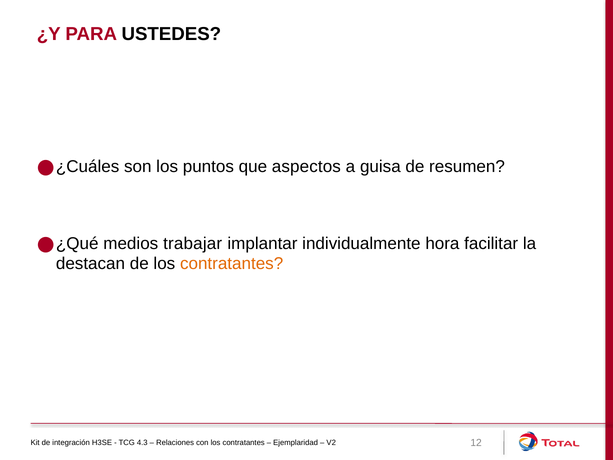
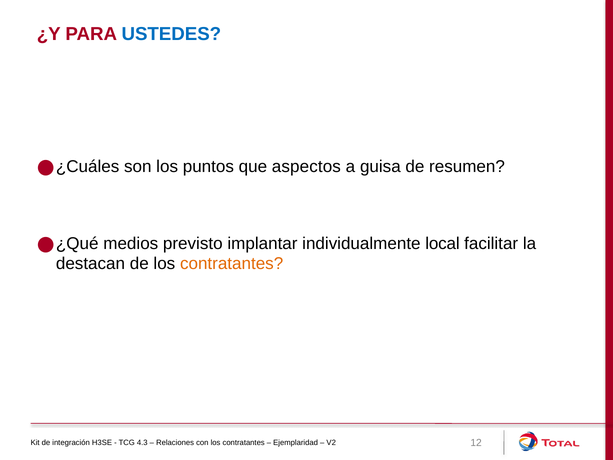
USTEDES colour: black -> blue (171, 34)
trabajar: trabajar -> previsto (193, 243)
hora: hora -> local (442, 243)
